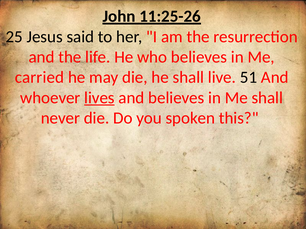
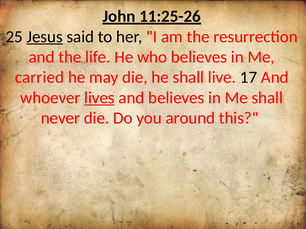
Jesus underline: none -> present (45, 37)
51: 51 -> 17 (249, 78)
spoken: spoken -> around (190, 118)
